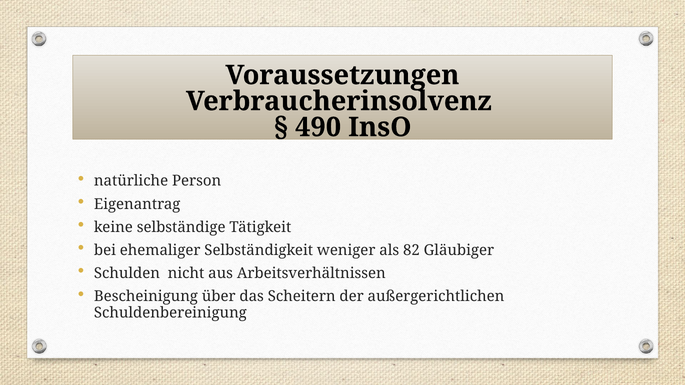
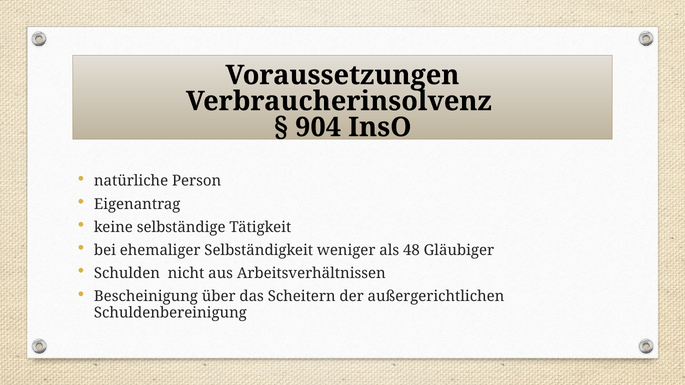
490: 490 -> 904 (318, 127)
82: 82 -> 48 (411, 250)
